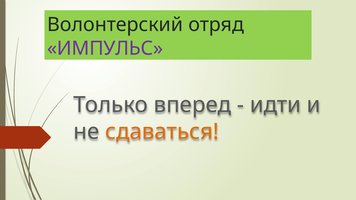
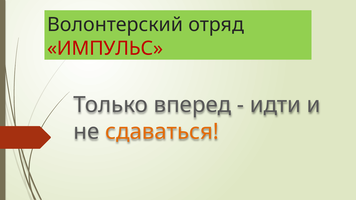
ИМПУЛЬС colour: purple -> red (105, 48)
